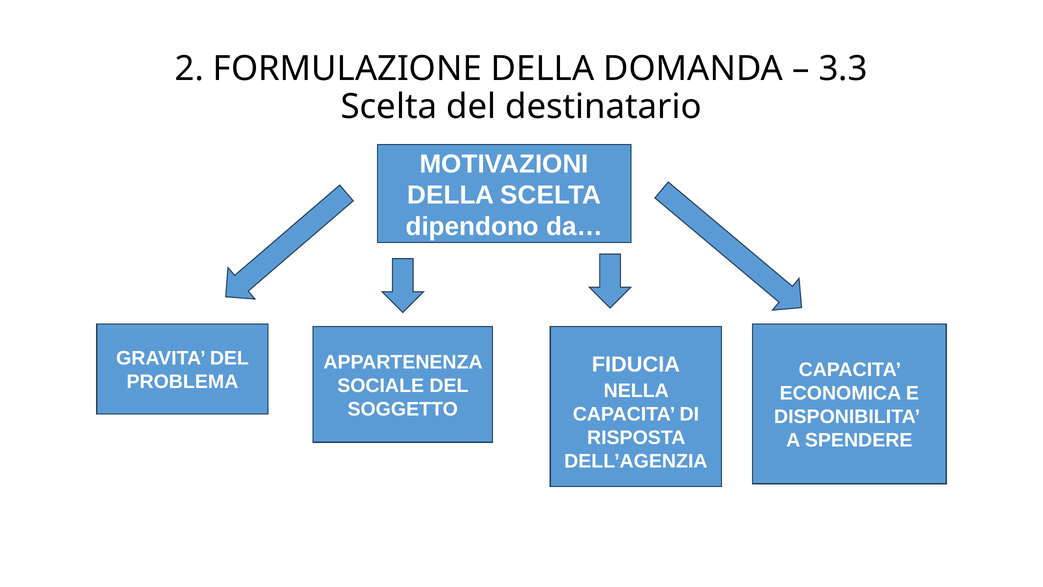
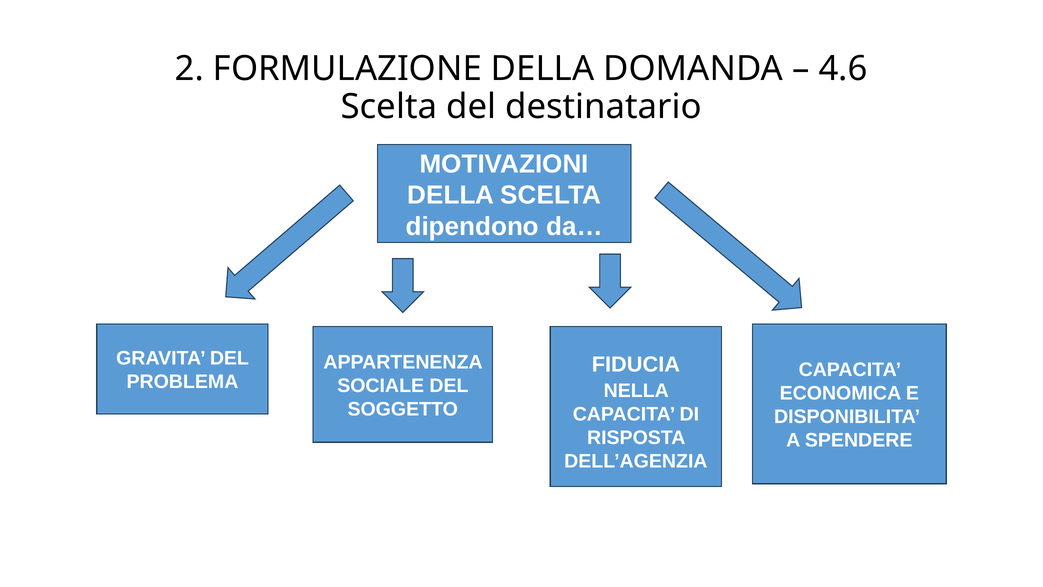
3.3: 3.3 -> 4.6 (843, 69)
